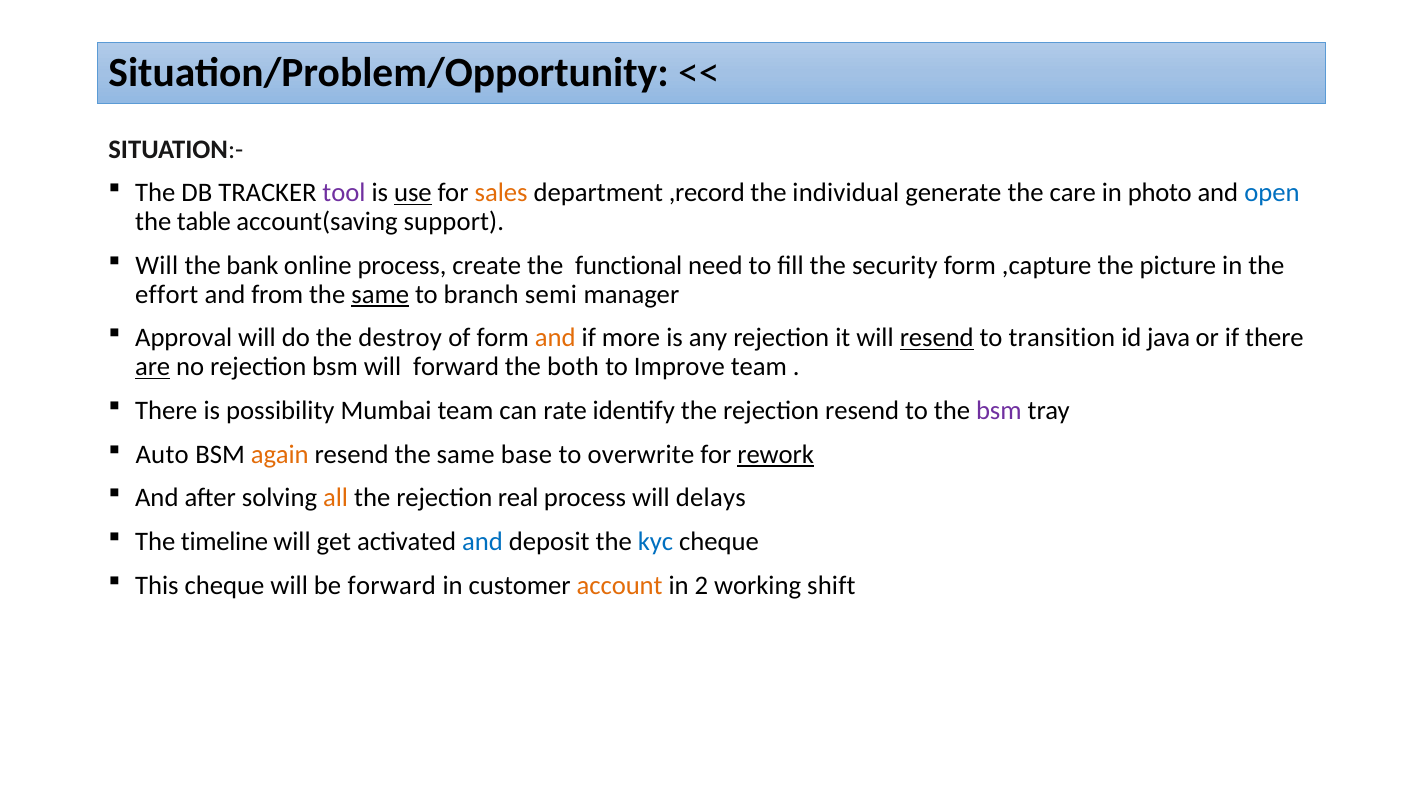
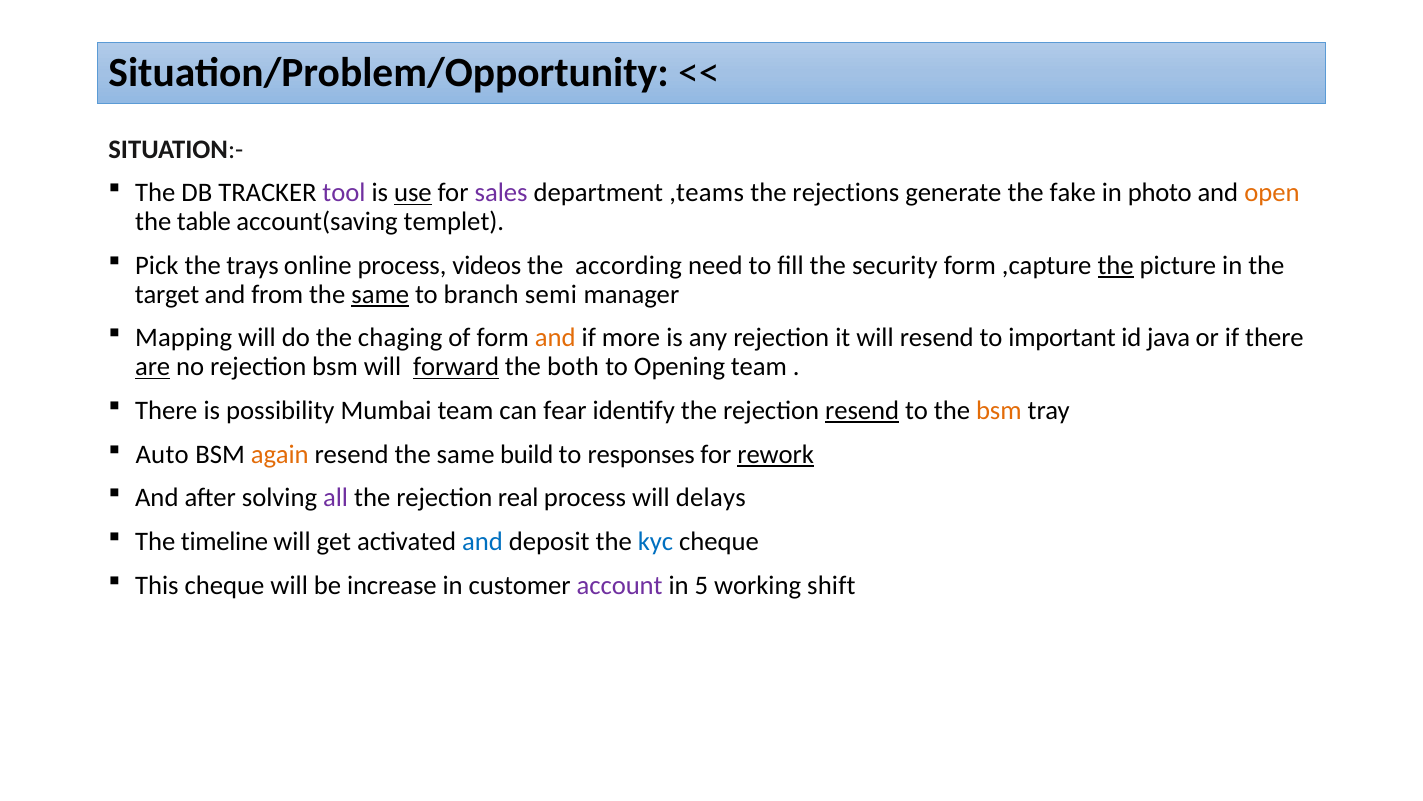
sales colour: orange -> purple (501, 193)
,record: ,record -> ,teams (707, 193)
individual: individual -> rejections (846, 193)
care: care -> fake (1073, 193)
open colour: blue -> orange (1272, 193)
support: support -> templet (454, 222)
Will: Will -> Pick (157, 265)
bank: bank -> trays (252, 265)
create: create -> videos (487, 265)
functional: functional -> according (629, 265)
the underline: none -> present (1116, 265)
effort: effort -> target (167, 294)
Approval: Approval -> Mapping (184, 338)
destroy: destroy -> chaging (400, 338)
resend underline: present -> none (937, 338)
transition: transition -> important (1062, 338)
forward underline: none -> present (456, 367)
Improve: Improve -> Opening (680, 367)
rate: rate -> fear (565, 410)
resend underline: none -> present (862, 410)
bsm colour: purple -> orange (999, 410)
base: base -> build (527, 454)
overwrite: overwrite -> responses (641, 454)
all colour: orange -> purple (336, 498)
be forward: forward -> increase (392, 585)
account colour: orange -> purple (620, 585)
2: 2 -> 5 (701, 585)
